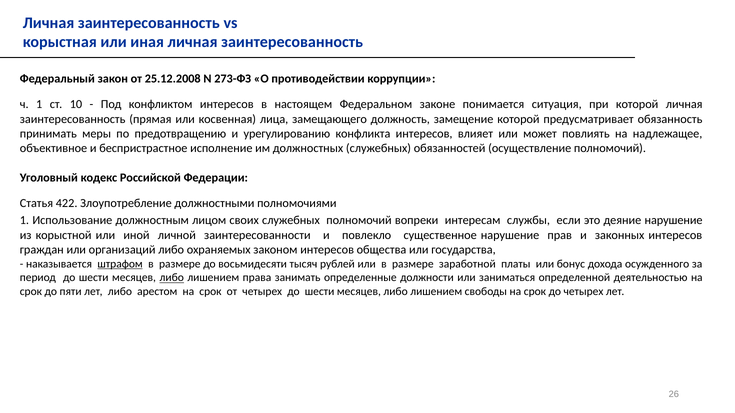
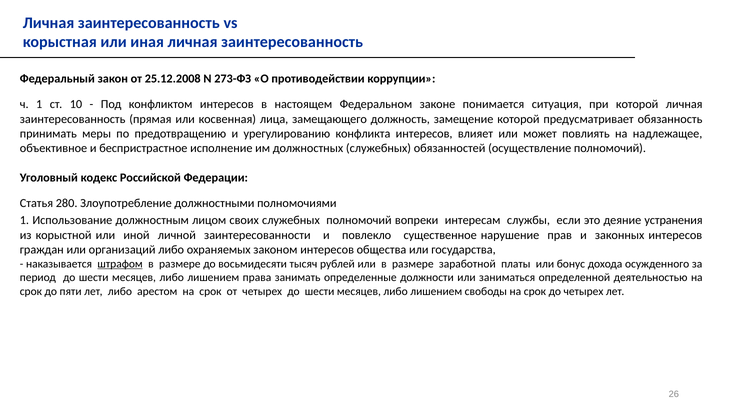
422: 422 -> 280 (67, 204)
деяние нарушение: нарушение -> устранения (674, 221)
либо underline: present -> none (172, 278)
